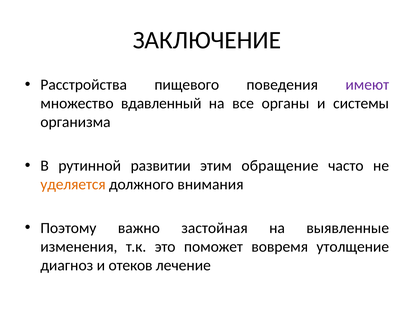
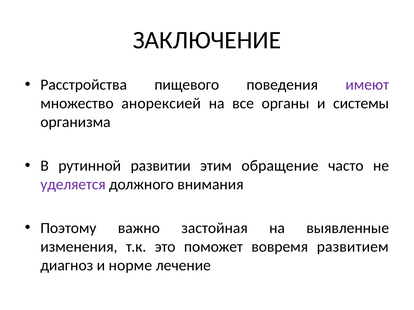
вдавленный: вдавленный -> анорексией (161, 104)
уделяется colour: orange -> purple (73, 185)
утолщение: утолщение -> развитием (353, 247)
отеков: отеков -> норме (130, 266)
